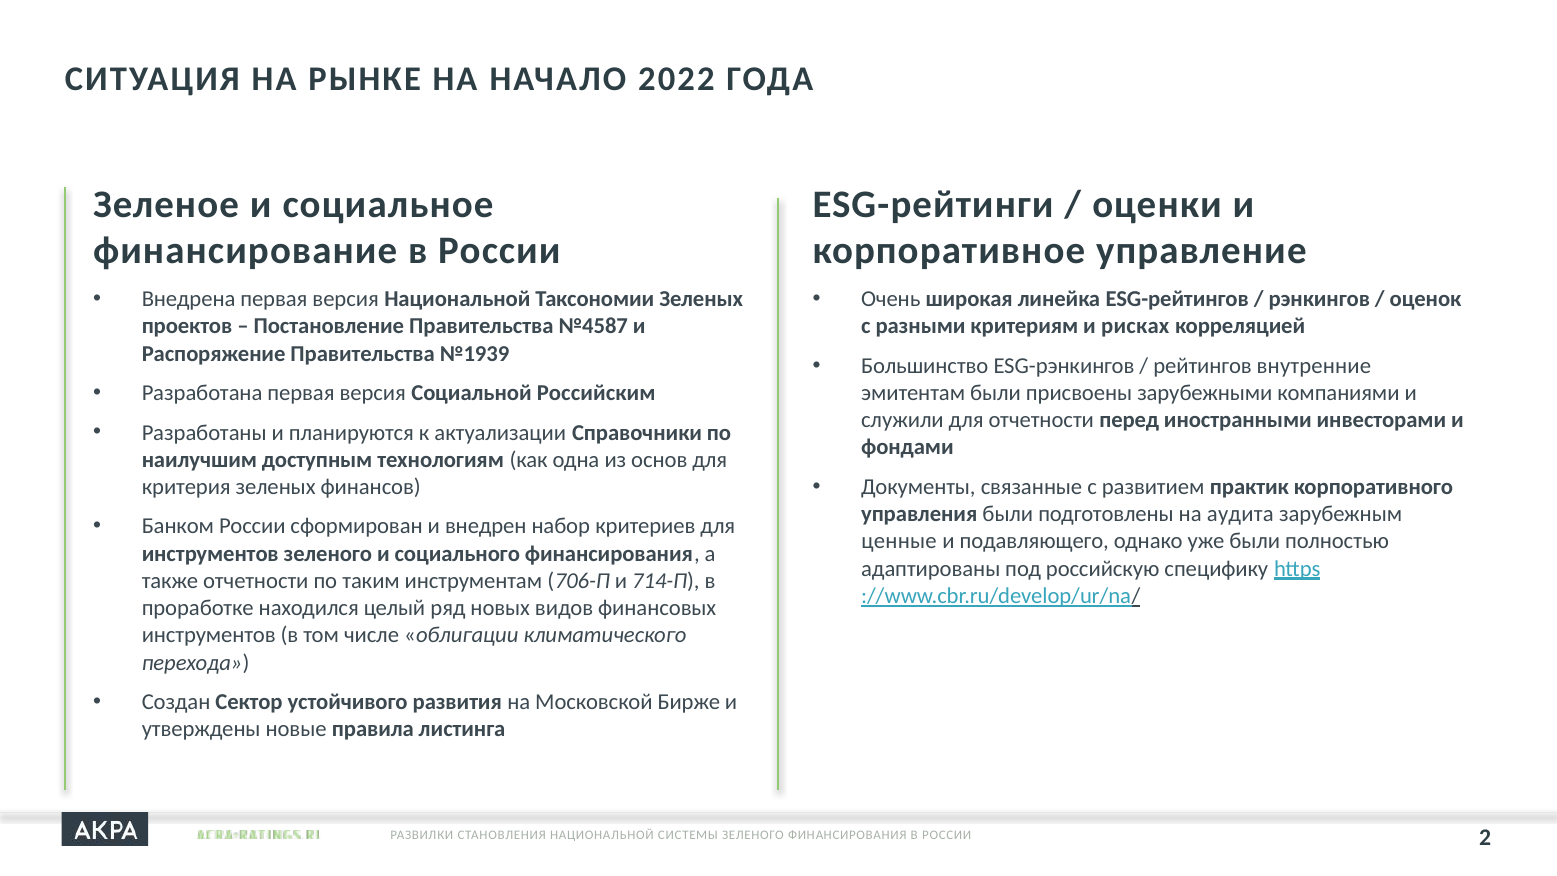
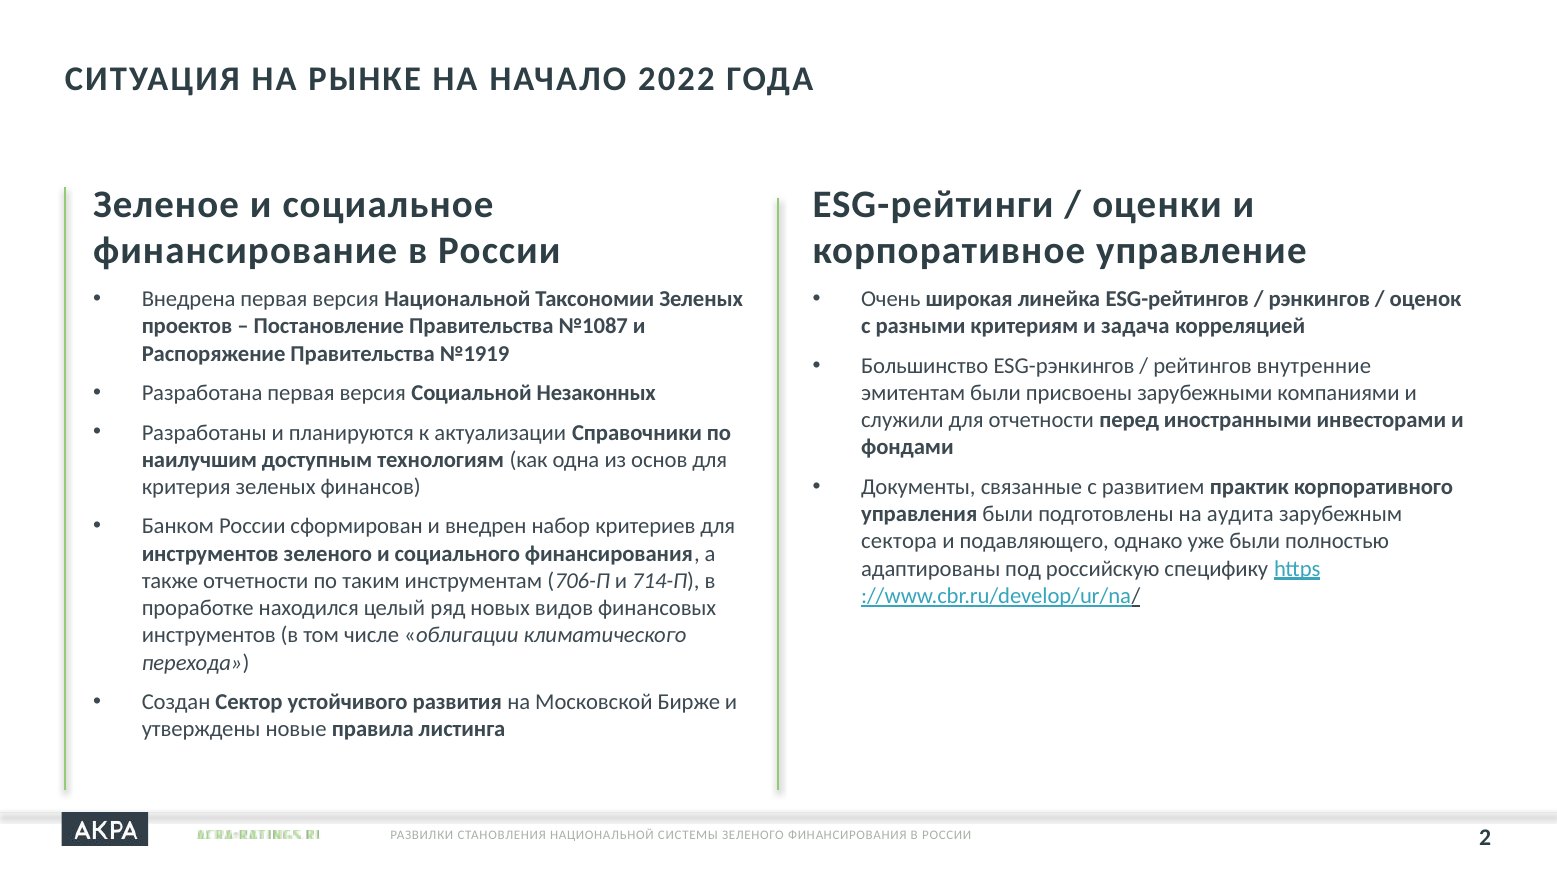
№4587: №4587 -> №1087 (593, 326)
рисках: рисках -> задача (1135, 326)
№1939: №1939 -> №1919 (475, 354)
Российским: Российским -> Незаконных (596, 393)
ценные: ценные -> сектора (899, 541)
